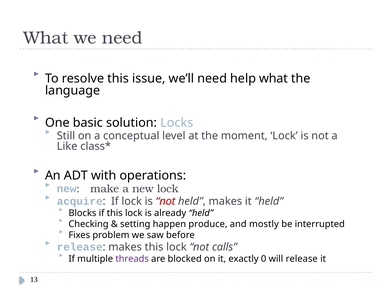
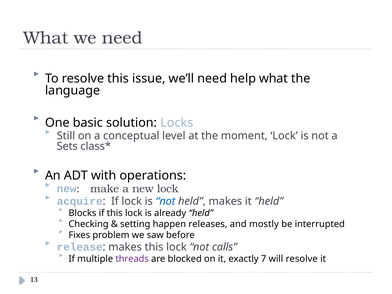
Like: Like -> Sets (67, 146)
not colour: red -> blue (165, 201)
produce: produce -> releases (208, 224)
0: 0 -> 7 (264, 259)
will release: release -> resolve (302, 259)
